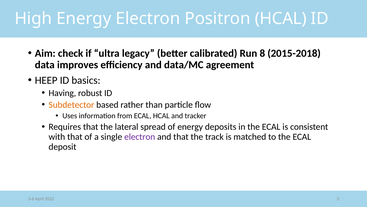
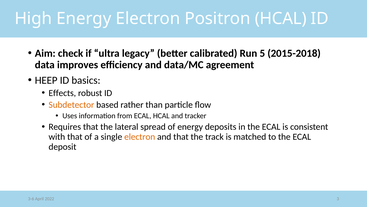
8: 8 -> 5 (262, 53)
Having: Having -> Effects (62, 93)
electron colour: purple -> orange (140, 136)
